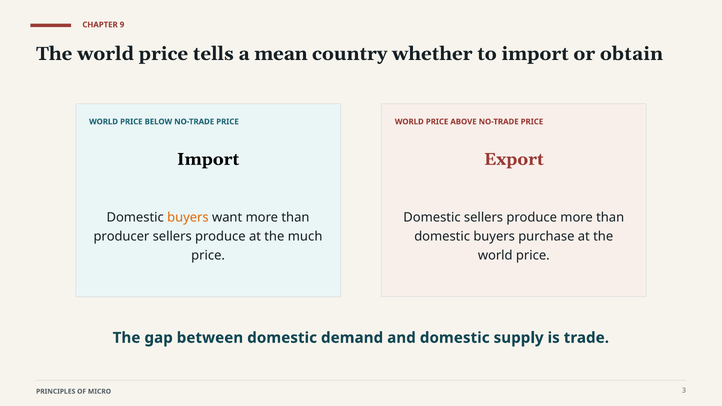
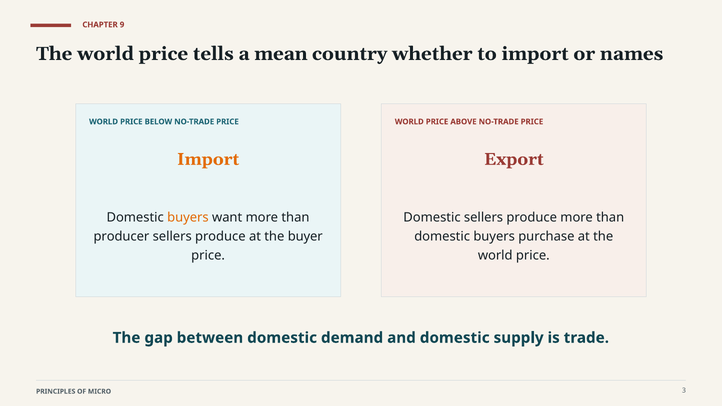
obtain: obtain -> names (632, 54)
Import colour: black -> orange (208, 159)
much: much -> buyer (305, 237)
